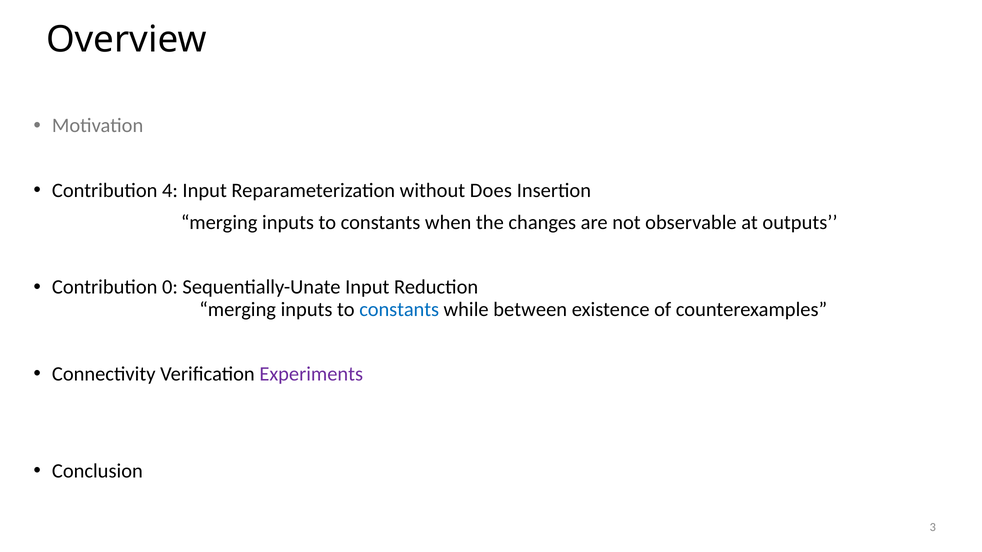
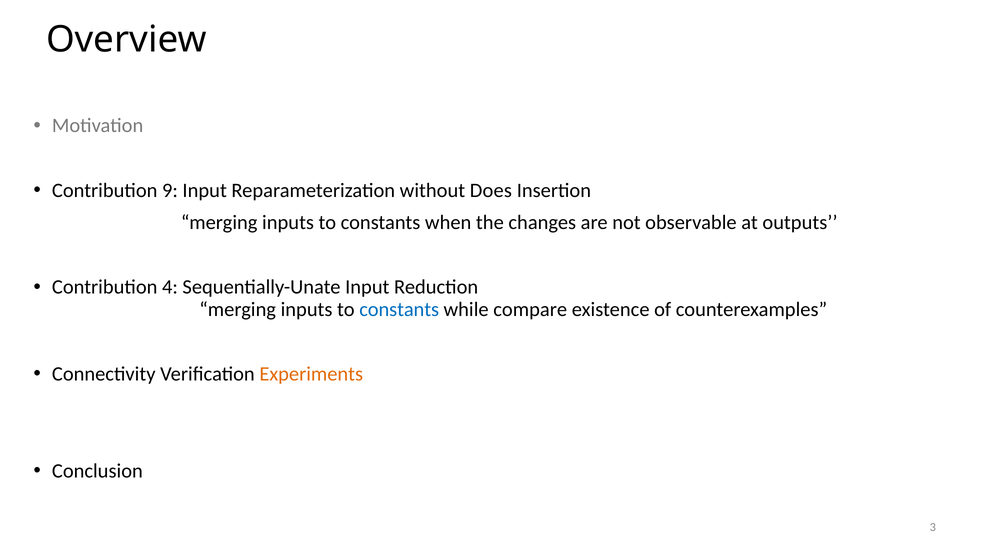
4: 4 -> 9 (170, 190)
0: 0 -> 4 (170, 287)
between: between -> compare (530, 309)
Experiments colour: purple -> orange (311, 374)
